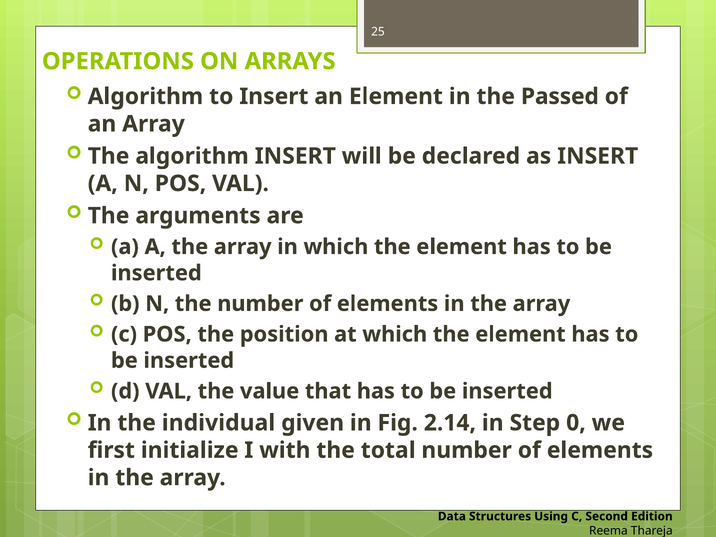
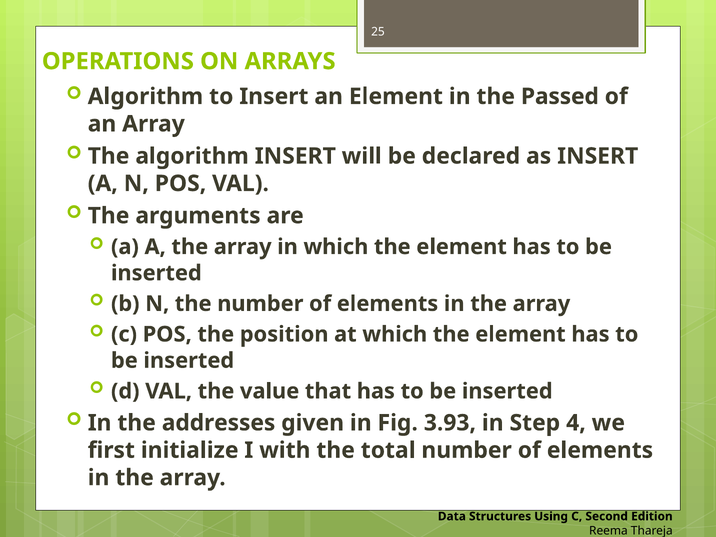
individual: individual -> addresses (219, 423)
2.14: 2.14 -> 3.93 (450, 423)
0: 0 -> 4 (576, 423)
